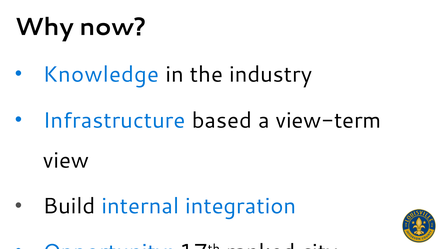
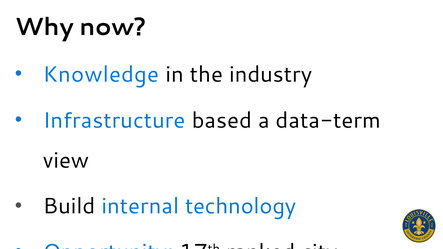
view-term: view-term -> data-term (328, 121)
integration: integration -> technology (241, 207)
